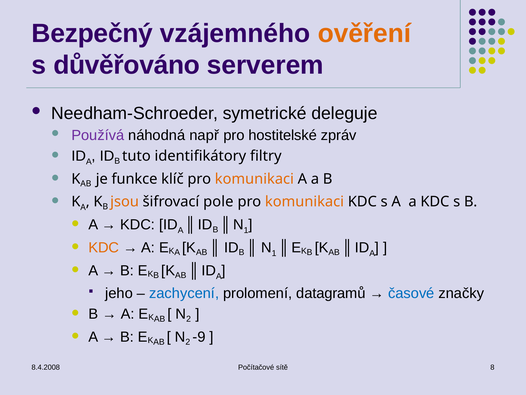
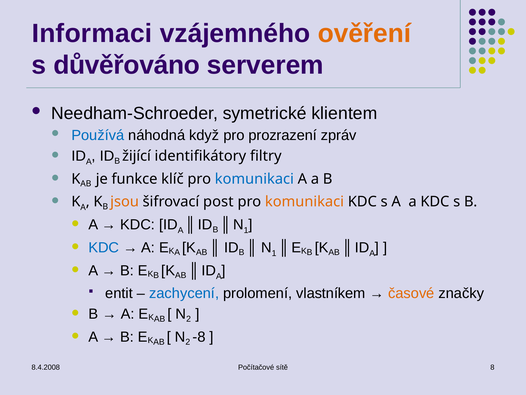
Bezpečný: Bezpečný -> Informaci (92, 33)
deleguje: deleguje -> klientem (344, 113)
Používá colour: purple -> blue (98, 135)
např: např -> když (204, 135)
hostitelské: hostitelské -> prozrazení (283, 135)
tuto: tuto -> žijící (136, 156)
komunikaci colour: orange -> blue (254, 179)
pole: pole -> post (218, 201)
KDC colour: orange -> blue (104, 247)
jeho: jeho -> entit (119, 293)
datagramů: datagramů -> vlastníkem (331, 293)
časové colour: blue -> orange (411, 293)
-9: -9 -> -8 (199, 337)
